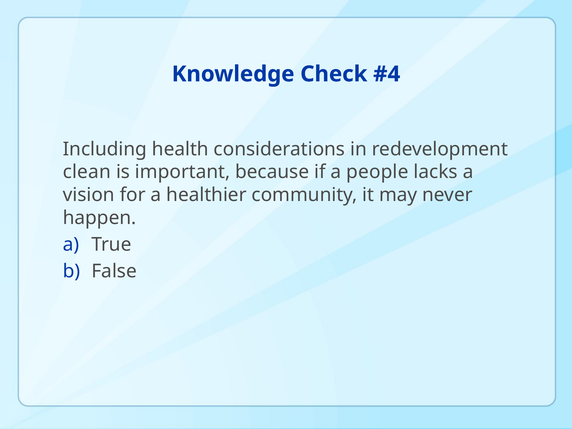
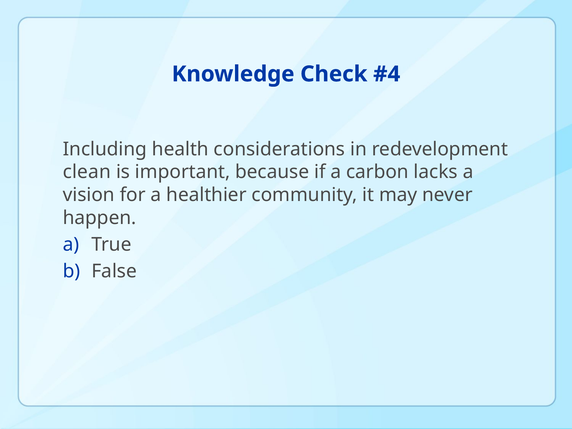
people: people -> carbon (377, 172)
